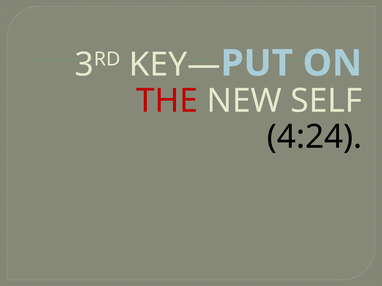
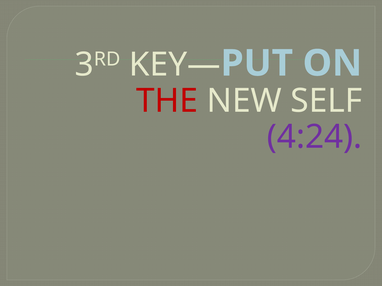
4:24 colour: black -> purple (315, 137)
